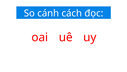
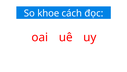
cánh: cánh -> khoe (48, 13)
